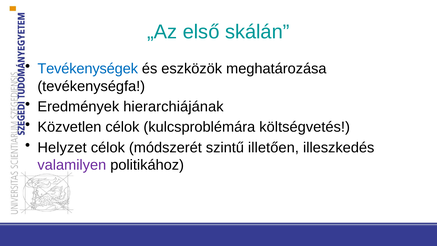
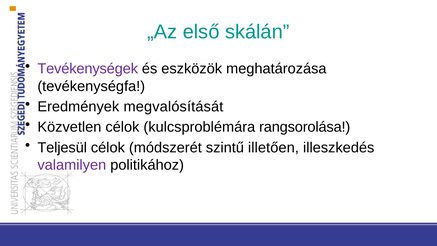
Tevékenységek colour: blue -> purple (88, 69)
hierarchiájának: hierarchiájának -> megvalósítását (173, 107)
költségvetés: költségvetés -> rangsorolása (305, 127)
Helyzet: Helyzet -> Teljesül (62, 147)
